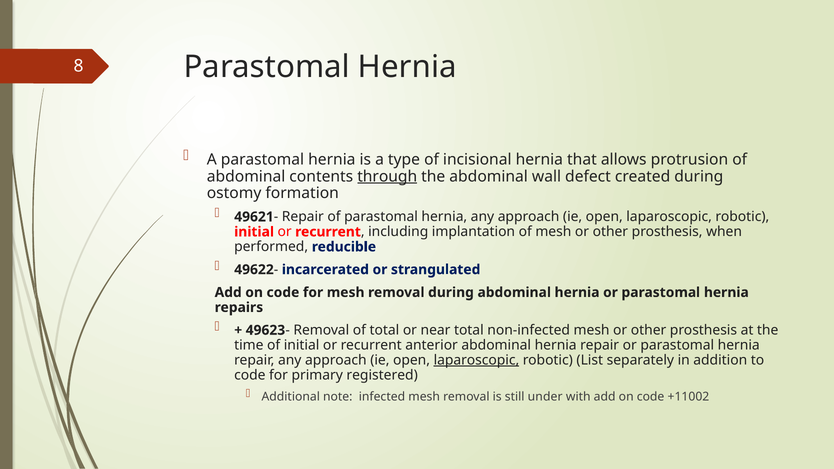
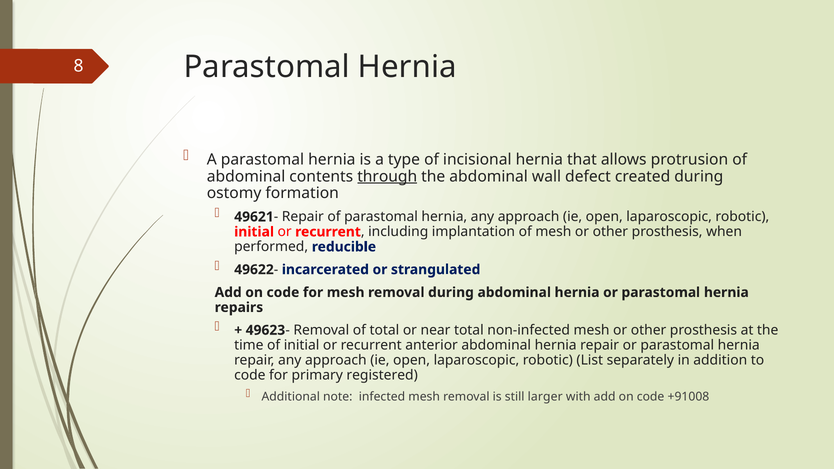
laparoscopic underline: present -> none (476, 360)
under: under -> larger (545, 397)
+11002: +11002 -> +91008 (688, 397)
